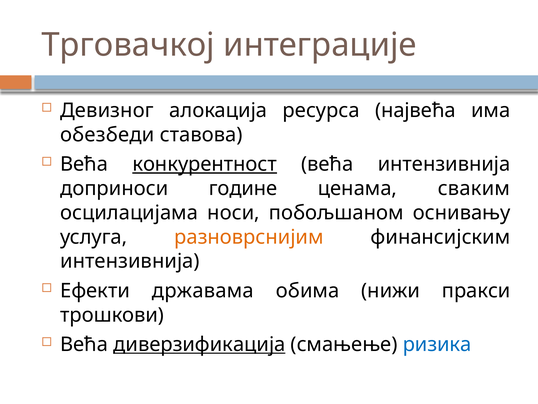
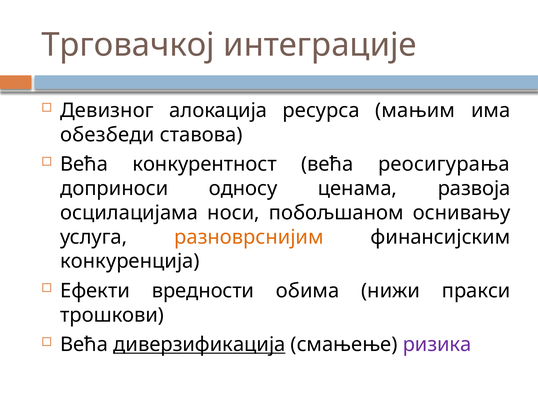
највећа: највећа -> мањим (415, 110)
конкурентност underline: present -> none (205, 164)
већа интензивнија: интензивнија -> реосигурања (444, 164)
године: године -> односу (243, 188)
сваким: сваким -> развоја (474, 188)
интензивнија: интензивнија -> конкуренција (130, 261)
државама: државама -> вредности (203, 290)
ризика colour: blue -> purple (437, 344)
